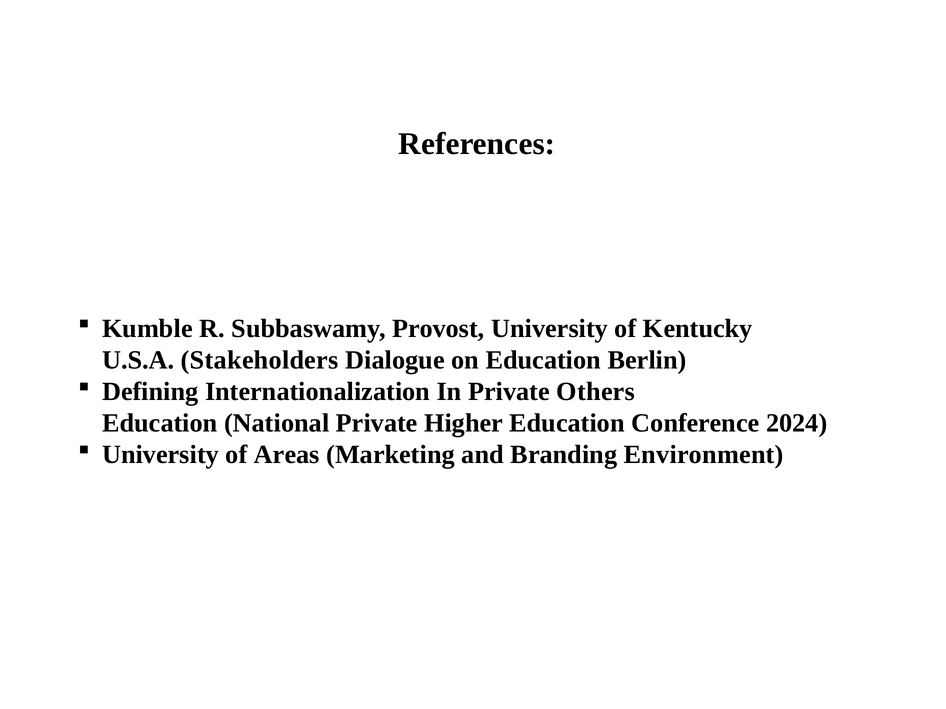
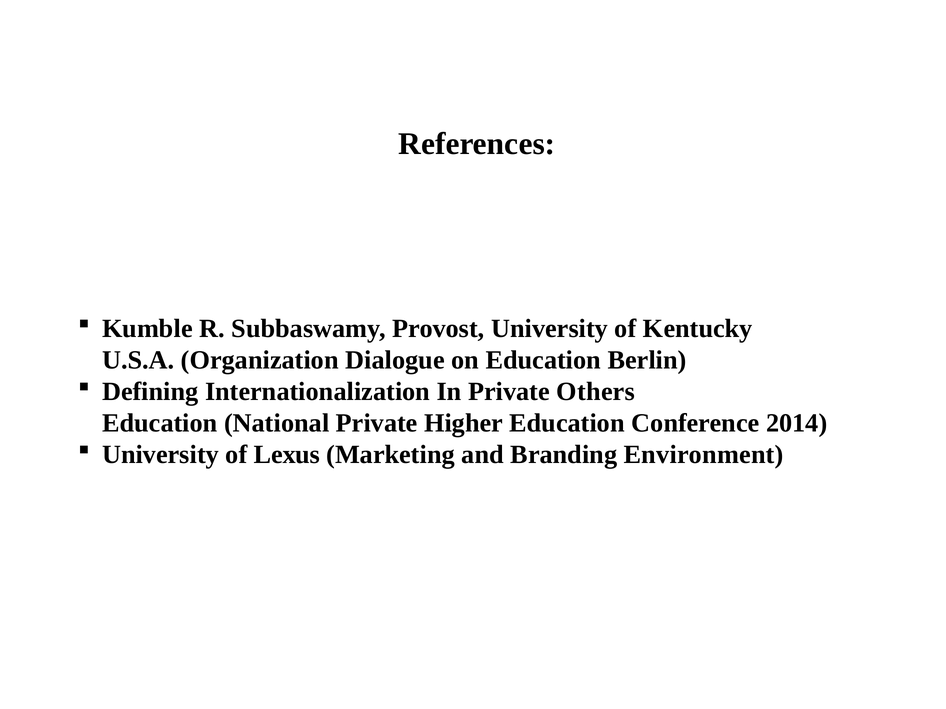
Stakeholders: Stakeholders -> Organization (260, 360)
2024: 2024 -> 2014 (797, 424)
Areas: Areas -> Lexus (287, 455)
